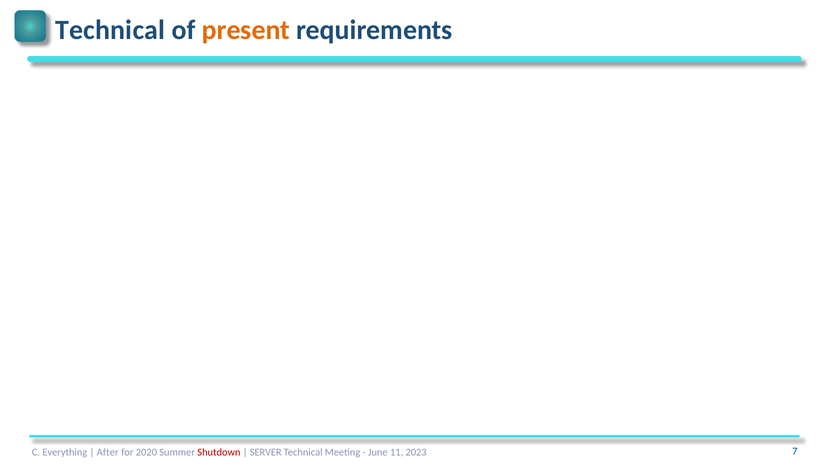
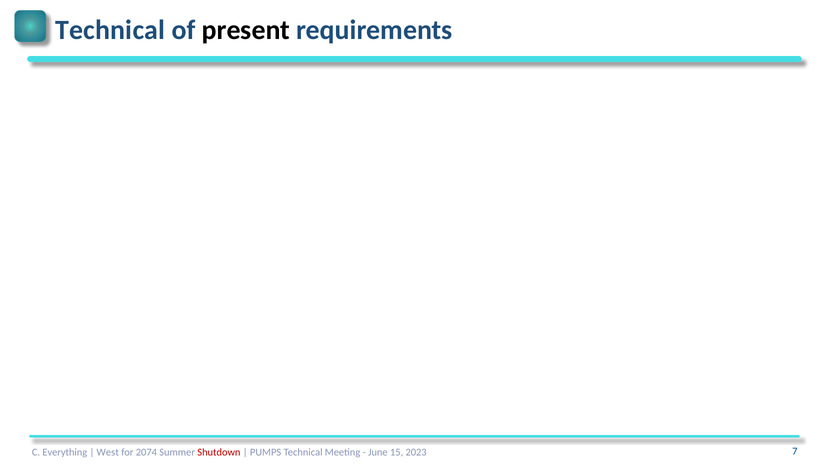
present colour: orange -> black (246, 30)
After: After -> West (108, 452)
2020: 2020 -> 2074 (146, 452)
SERVER: SERVER -> PUMPS (266, 452)
11: 11 -> 15 (397, 452)
